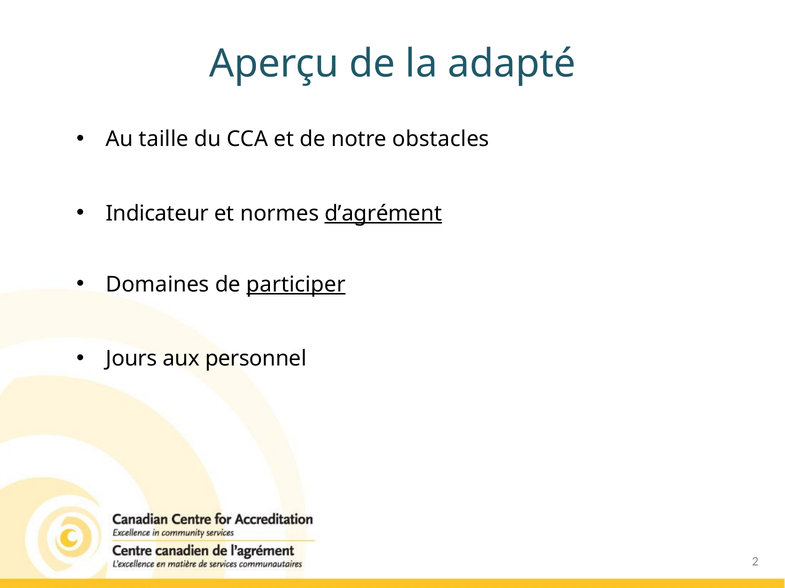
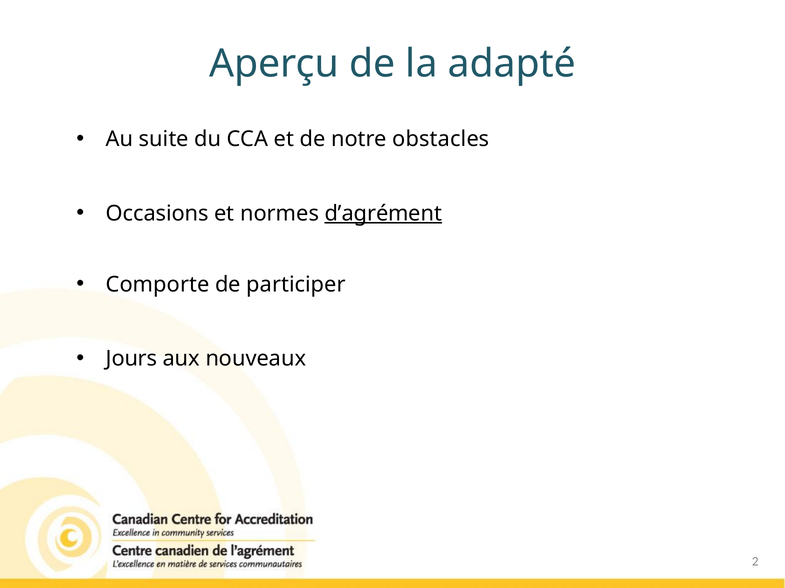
taille: taille -> suite (164, 139)
Indicateur: Indicateur -> Occasions (157, 214)
Domaines: Domaines -> Comporte (158, 285)
participer underline: present -> none (296, 285)
personnel: personnel -> nouveaux (256, 359)
